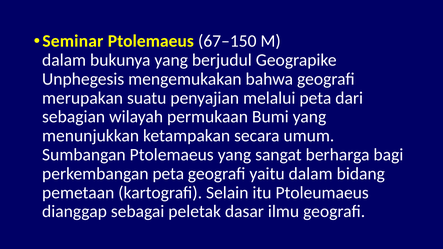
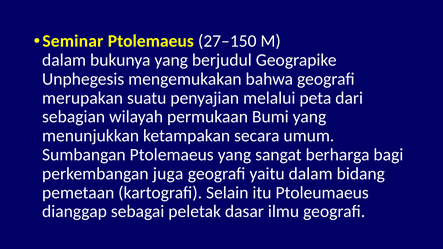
67–150: 67–150 -> 27–150 (227, 41)
perkembangan peta: peta -> juga (168, 174)
